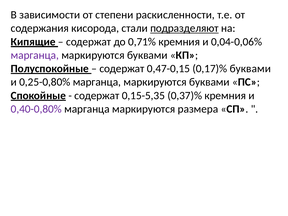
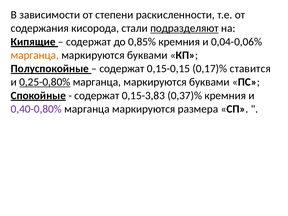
0,71%: 0,71% -> 0,85% (142, 42)
марганца colour: purple -> orange (35, 55)
0,47-0,15: 0,47-0,15 -> 0,15-0,15 (168, 69)
0,17)% буквами: буквами -> ставится (250, 69)
0,25-0,80% underline: none -> present (45, 82)
0,15-5,35: 0,15-5,35 -> 0,15-3,83 (143, 96)
